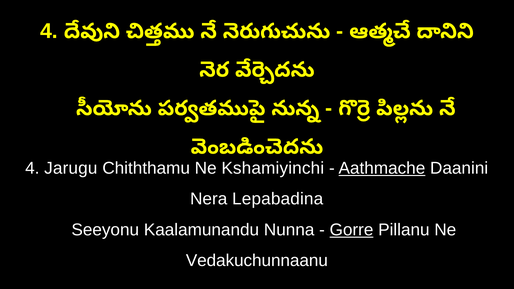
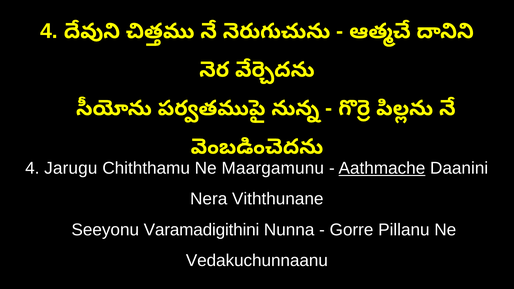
Kshamiyinchi: Kshamiyinchi -> Maargamunu (273, 168)
Lepabadina: Lepabadina -> Viththunane (278, 199)
Kaalamunandu: Kaalamunandu -> Varamadigithini (202, 230)
Gorre underline: present -> none (352, 230)
